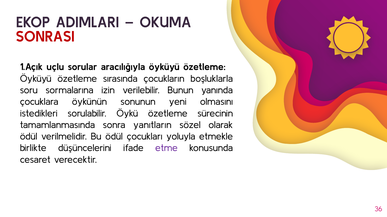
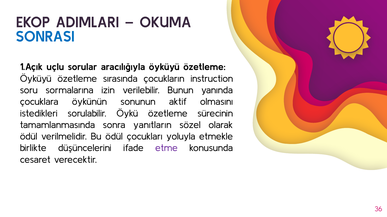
SONRASI colour: red -> blue (45, 37)
boşluklarla: boşluklarla -> instruction (212, 79)
yeni: yeni -> aktif (178, 102)
